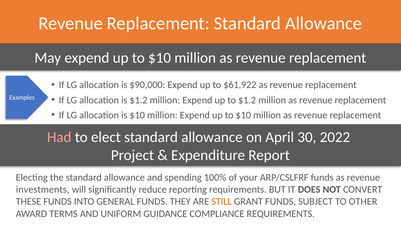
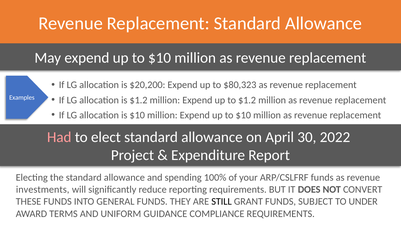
$90,000: $90,000 -> $20,200 (147, 85)
$61,922: $61,922 -> $80,323 (240, 85)
STILL colour: orange -> black (222, 201)
OTHER: OTHER -> UNDER (363, 201)
